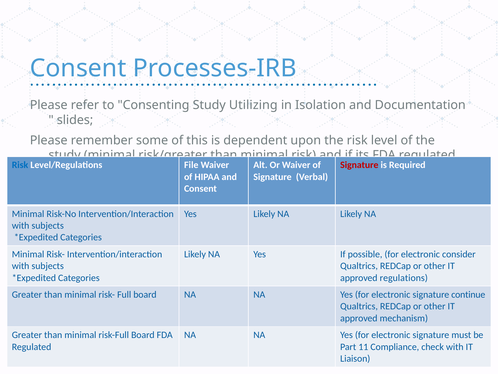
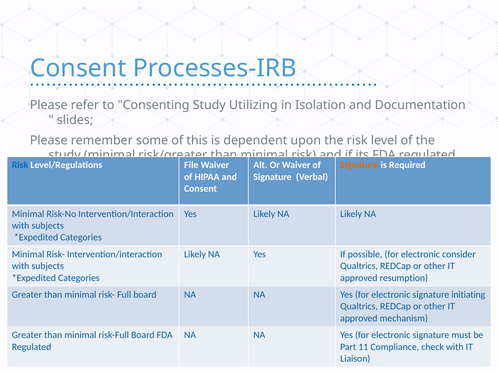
Signature colour: red -> orange (359, 165)
regulations: regulations -> resumption (404, 277)
continue: continue -> initiating (468, 294)
